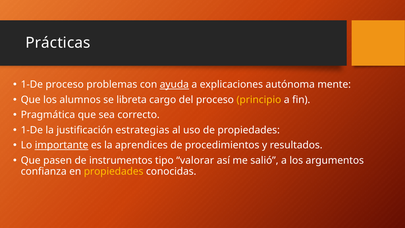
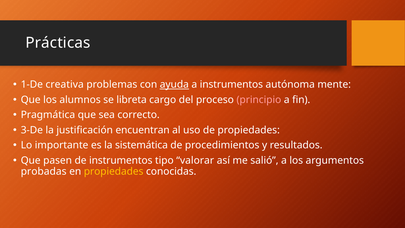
1-De proceso: proceso -> creativa (65, 85)
a explicaciones: explicaciones -> instrumentos (231, 85)
principio colour: yellow -> pink (259, 100)
1-De: 1-De -> 3-De (32, 130)
estrategias: estrategias -> encuentran (143, 130)
importante underline: present -> none (62, 145)
aprendices: aprendices -> sistemática (141, 145)
confianza: confianza -> probadas (44, 171)
